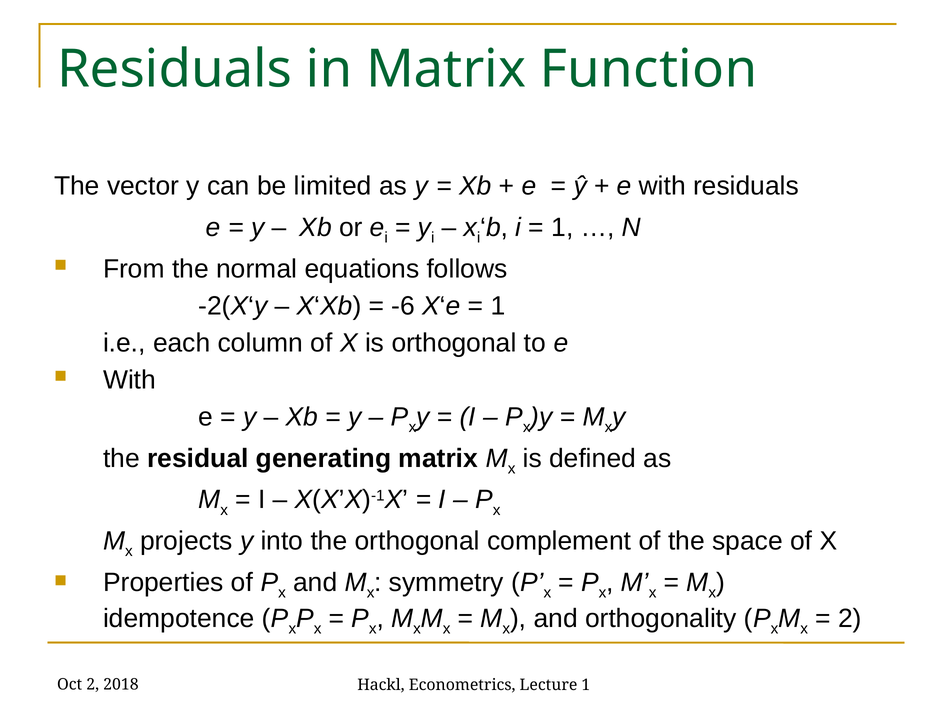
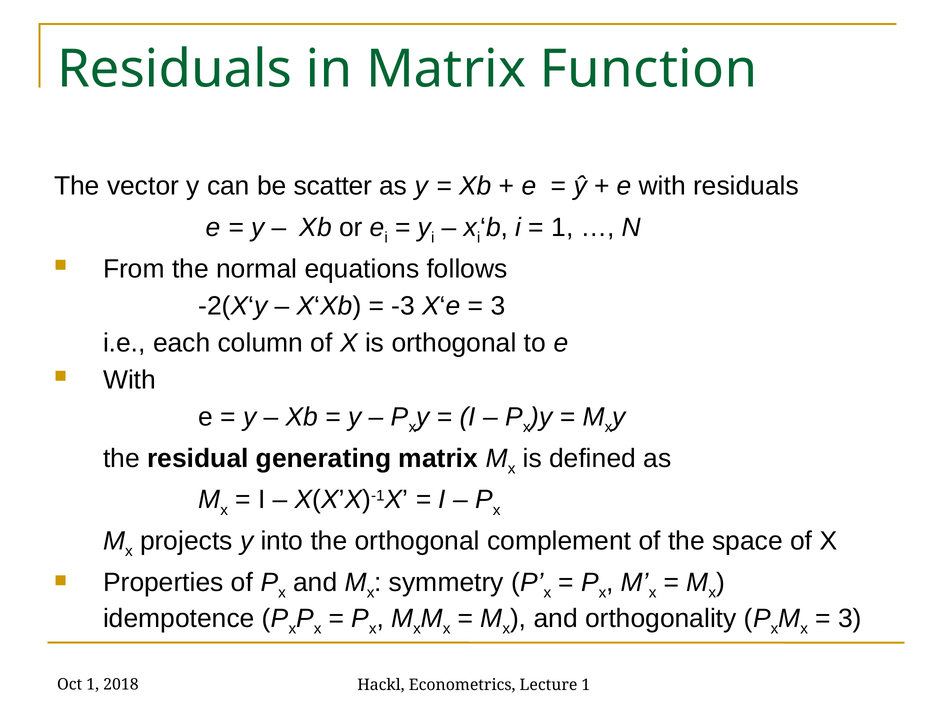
limited: limited -> scatter (333, 186)
-6: -6 -> -3 (403, 306)
1: 1 -> 3 (498, 306)
2: 2 -> 3 (850, 619)
Oct 2: 2 -> 1 (93, 684)
